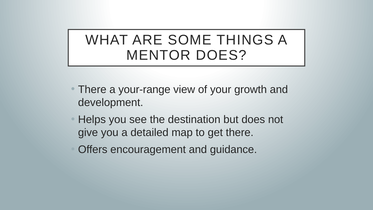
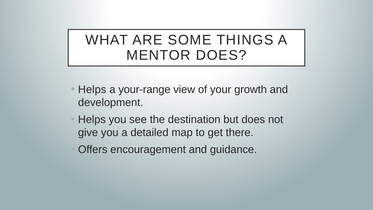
There: There -> Helps (92, 89)
